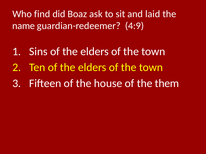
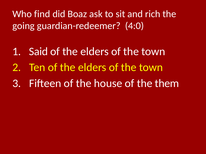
laid: laid -> rich (153, 14)
name: name -> going (24, 26)
4:9: 4:9 -> 4:0 (134, 26)
Sins: Sins -> Said (38, 52)
